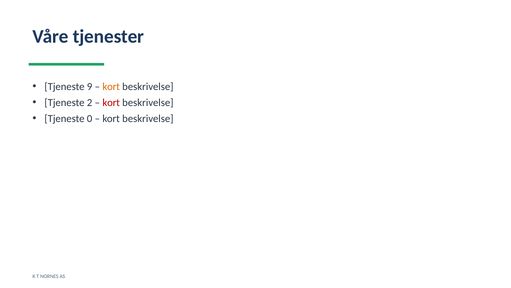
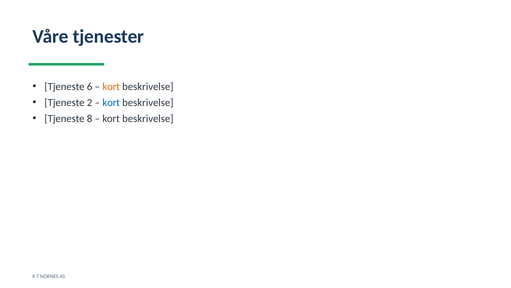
9: 9 -> 6 (90, 87)
kort colour: red -> blue (111, 103)
0: 0 -> 8 (90, 119)
